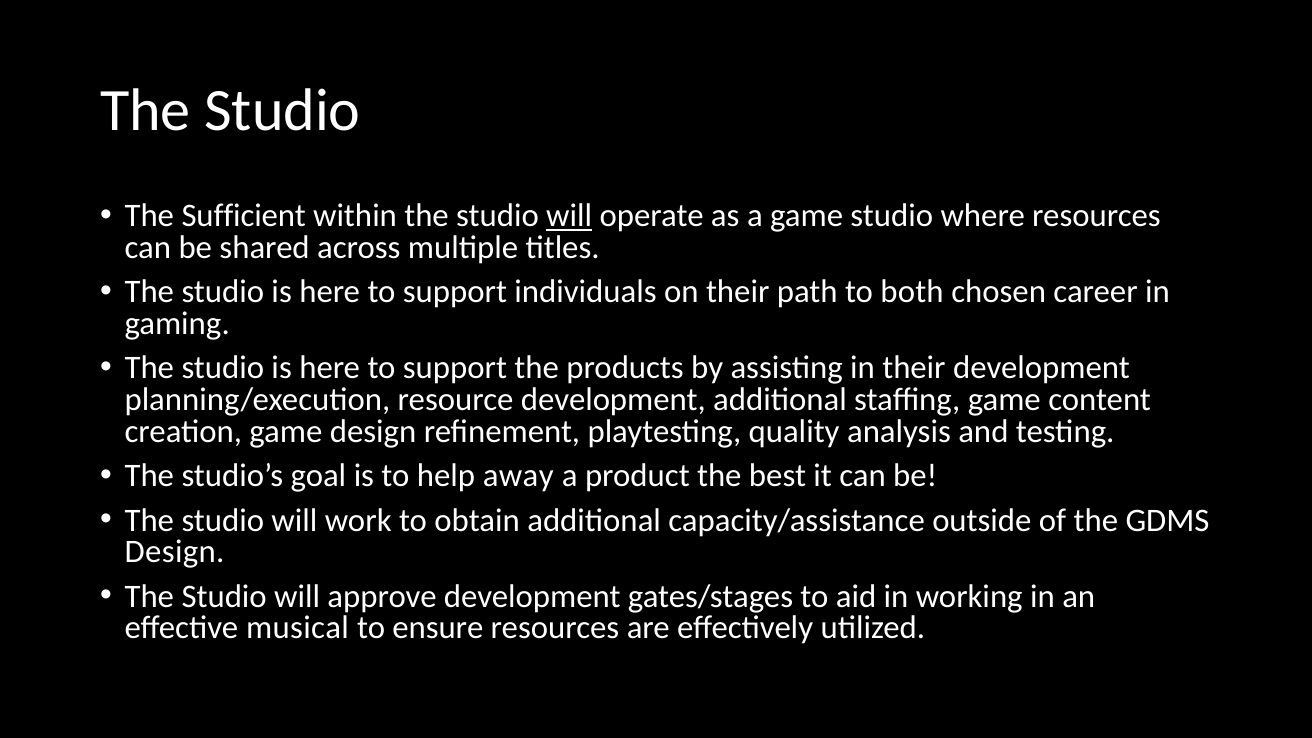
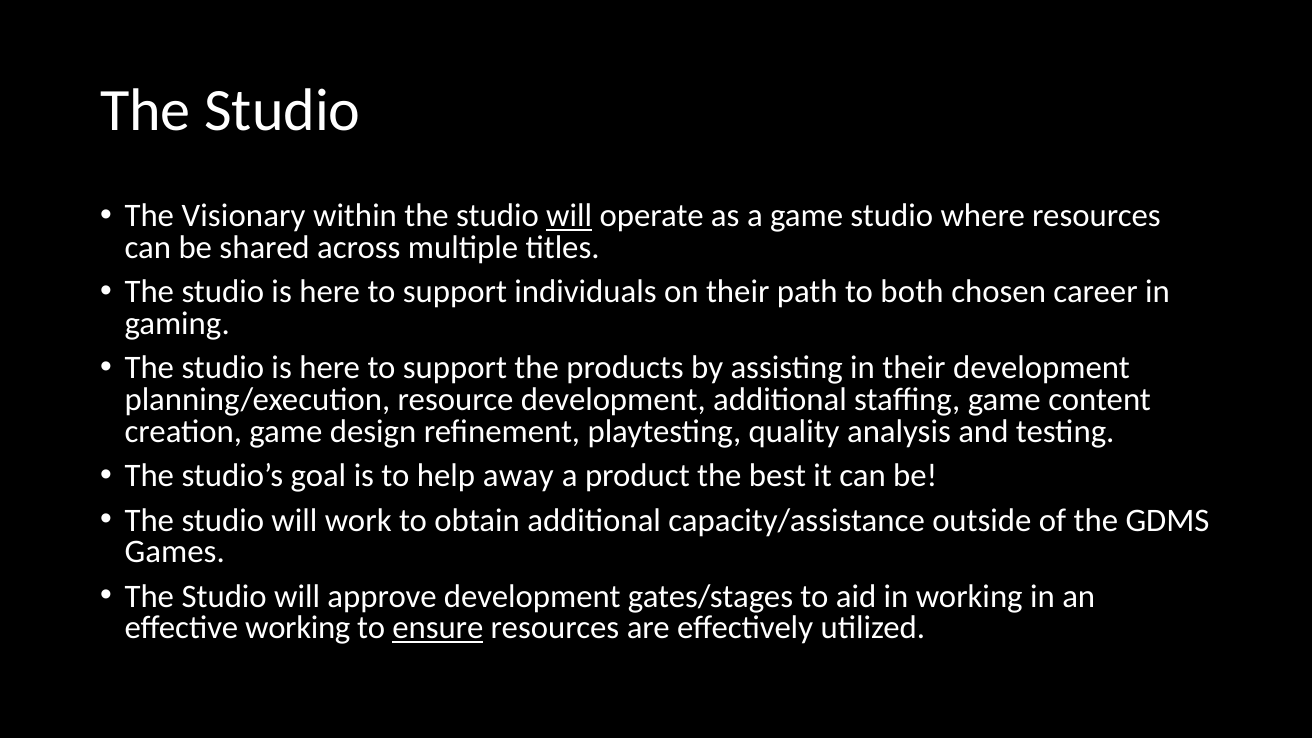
Sufficient: Sufficient -> Visionary (244, 216)
Design: Design -> Games (175, 552)
effective musical: musical -> working (298, 628)
ensure underline: none -> present (438, 628)
